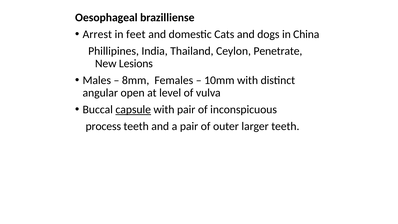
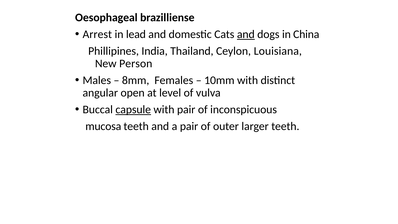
feet: feet -> lead (136, 34)
and underline: none -> present (246, 34)
Penetrate: Penetrate -> Louisiana (278, 51)
Lesions: Lesions -> Person (136, 64)
process: process -> mucosa (103, 126)
